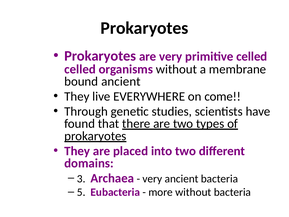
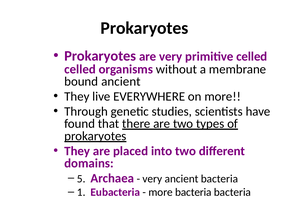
on come: come -> more (223, 96)
3: 3 -> 5 (81, 179)
5: 5 -> 1 (81, 192)
more without: without -> bacteria (193, 192)
